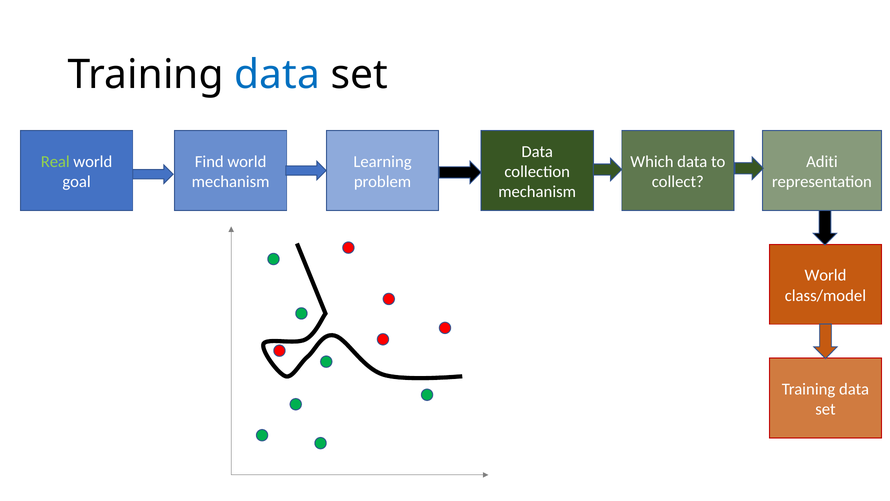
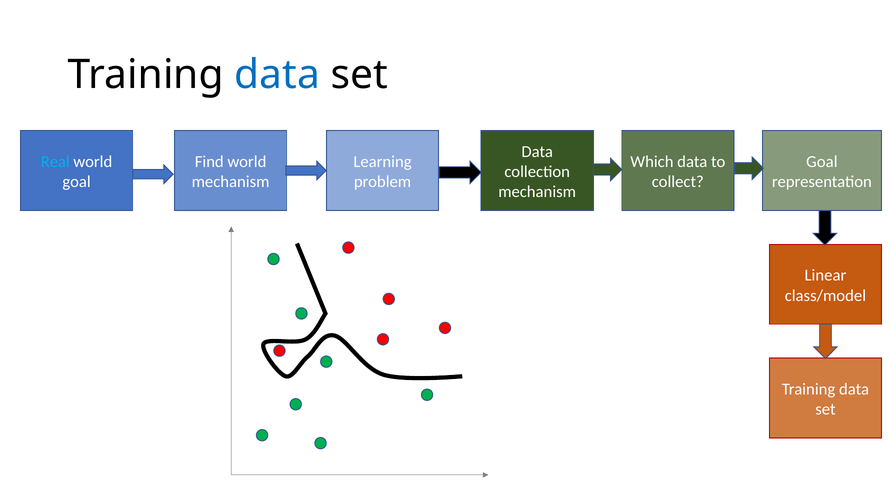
Real colour: light green -> light blue (55, 162)
Aditi: Aditi -> Goal (822, 162)
World: World -> Linear (825, 275)
